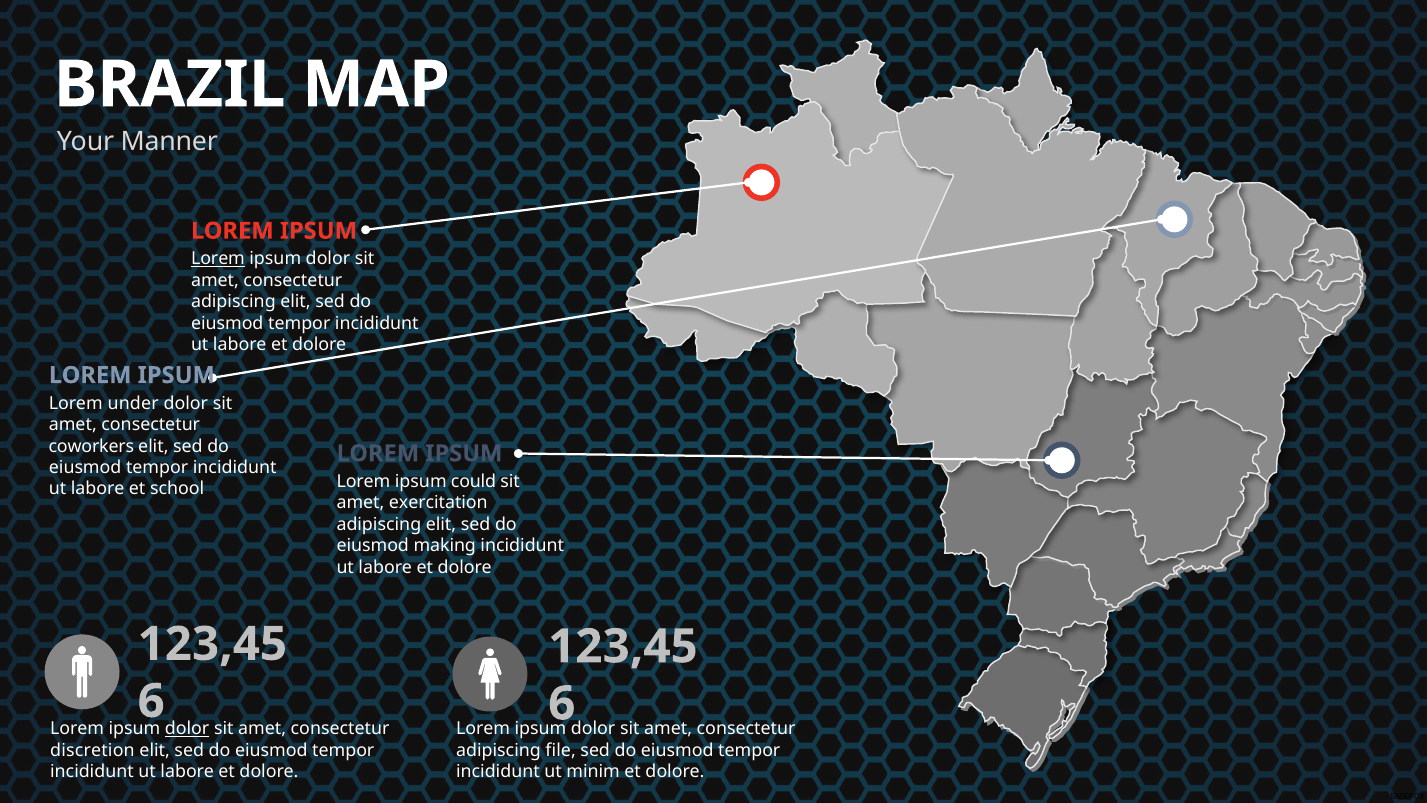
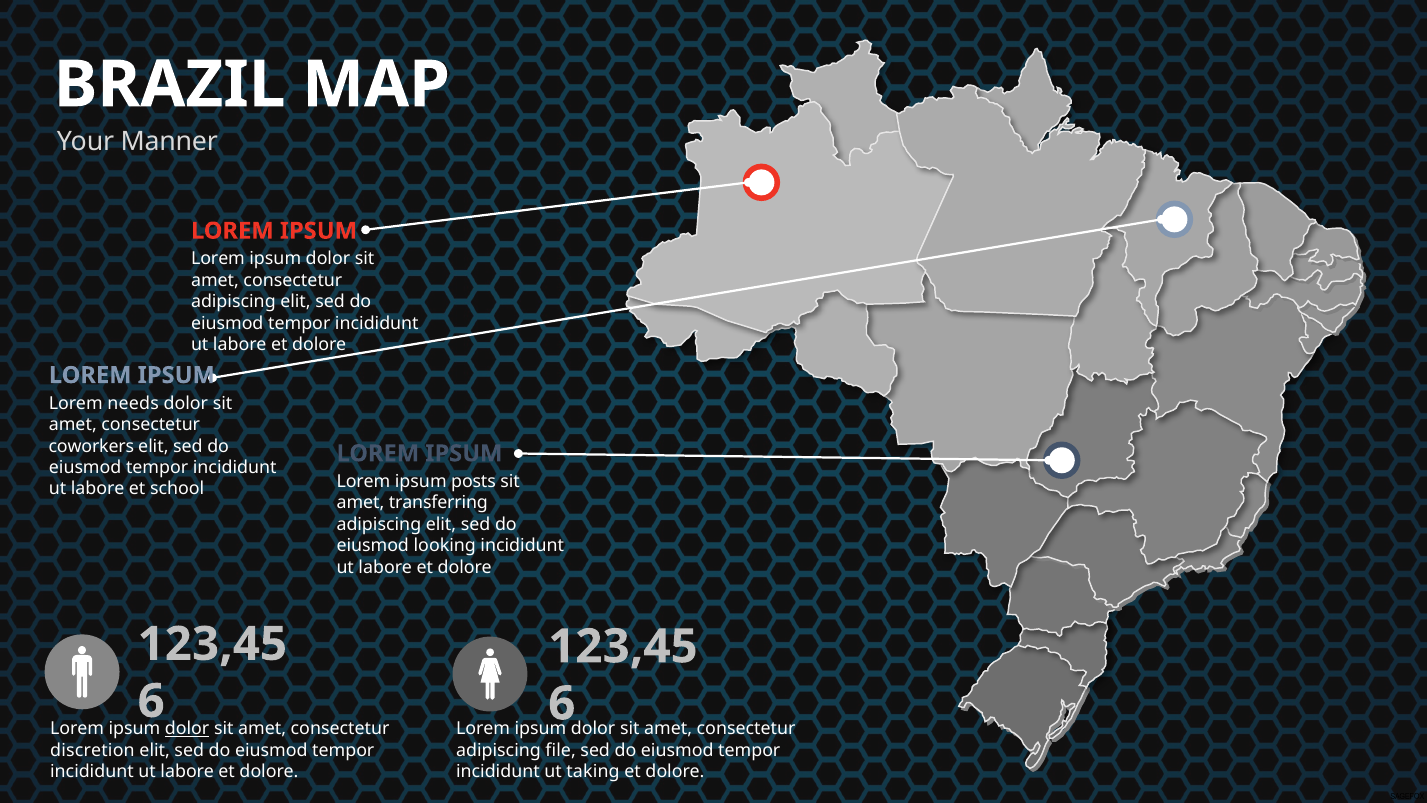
Lorem underline: present -> none (218, 259)
under: under -> needs (133, 403)
could: could -> posts (474, 481)
exercitation: exercitation -> transferring (438, 503)
making: making -> looking (445, 546)
minim: minim -> taking (593, 772)
